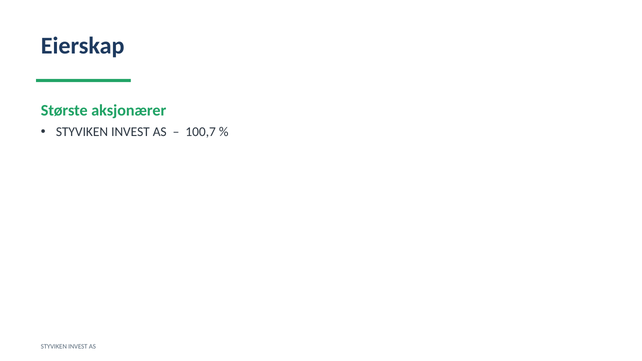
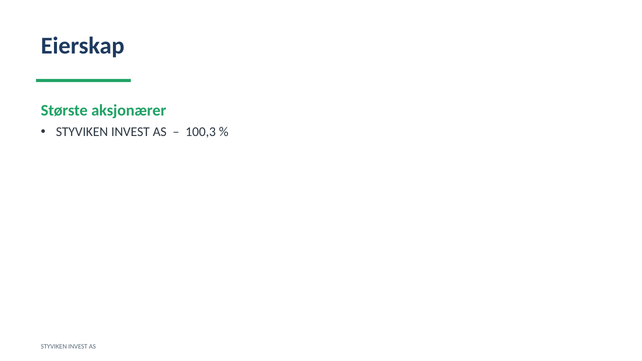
100,7: 100,7 -> 100,3 (201, 132)
